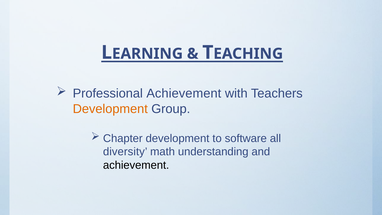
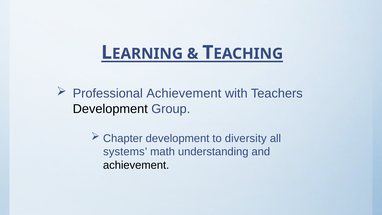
Development colour: orange -> black (110, 109)
software: software -> diversity (246, 138)
diversity: diversity -> systems (125, 152)
